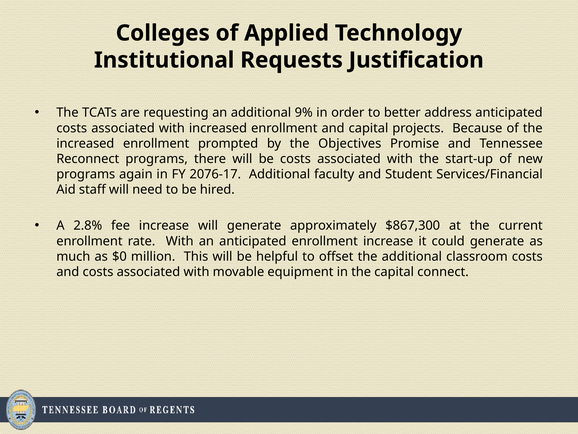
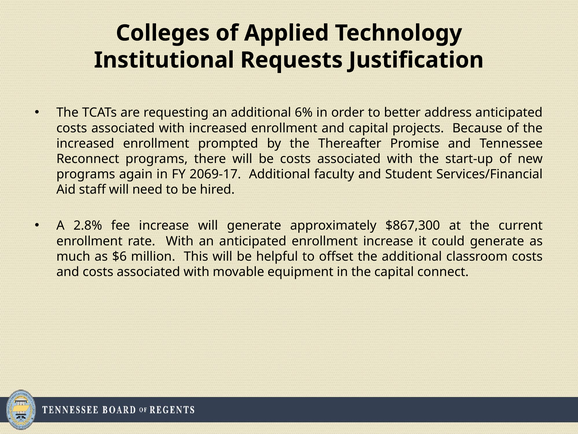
9%: 9% -> 6% (304, 113)
Objectives: Objectives -> Thereafter (350, 143)
2076-17: 2076-17 -> 2069-17 (215, 174)
$0: $0 -> $6 (119, 256)
